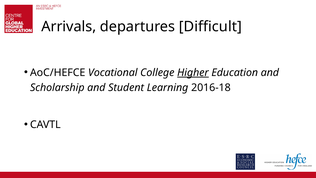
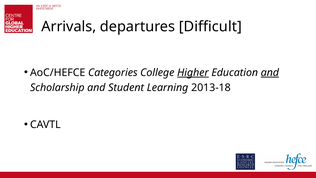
Vocational: Vocational -> Categories (113, 72)
and underline: none -> present (270, 72)
2016-18: 2016-18 -> 2013-18 (211, 88)
